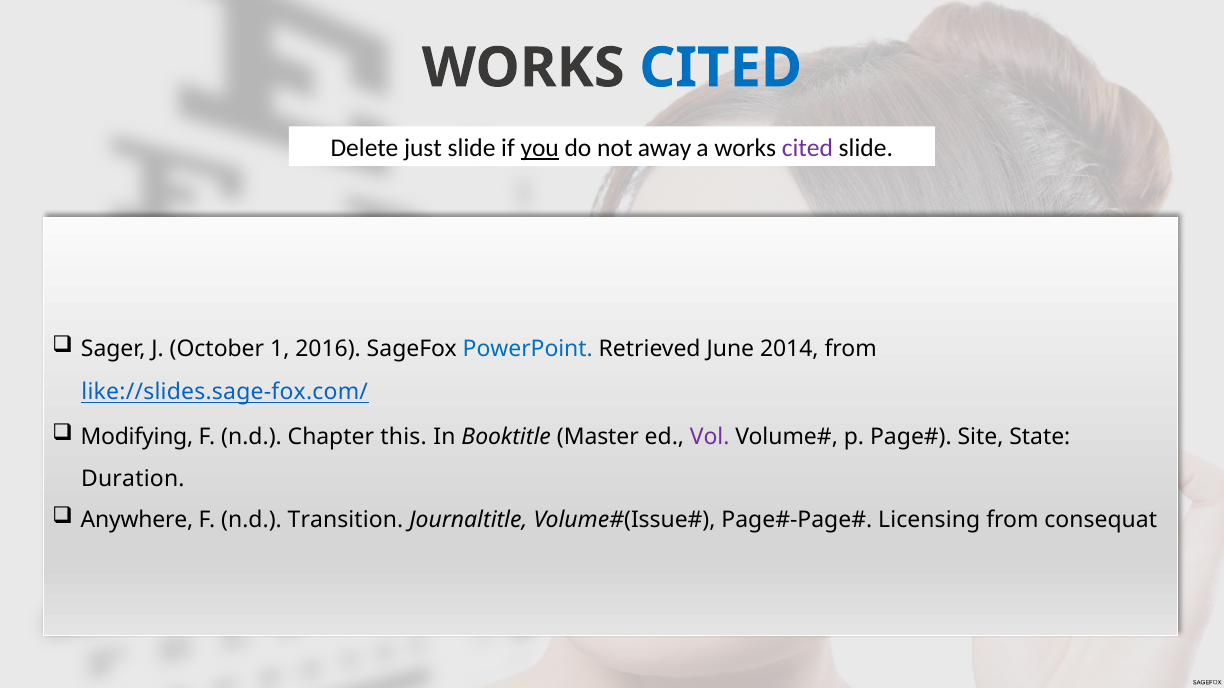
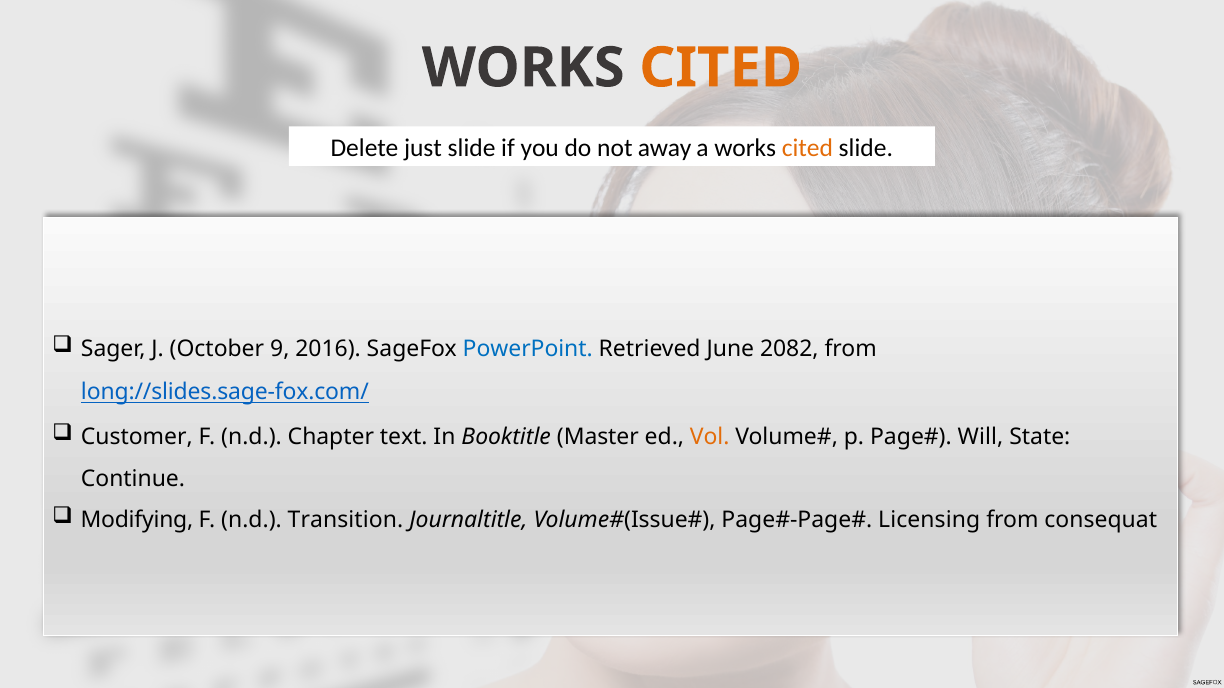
CITED colour: blue -> orange (721, 68)
you underline: present -> none (540, 148)
cited colour: purple -> orange (807, 148)
1: 1 -> 9 (280, 349)
2014: 2014 -> 2082 (789, 349)
like://slides.sage-fox.com/: like://slides.sage-fox.com/ -> long://slides.sage-fox.com/ (225, 392)
Modifying: Modifying -> Customer (137, 437)
this: this -> text (404, 437)
Vol colour: purple -> orange (710, 437)
Site: Site -> Will (980, 437)
Duration: Duration -> Continue (133, 479)
Anywhere: Anywhere -> Modifying (137, 520)
